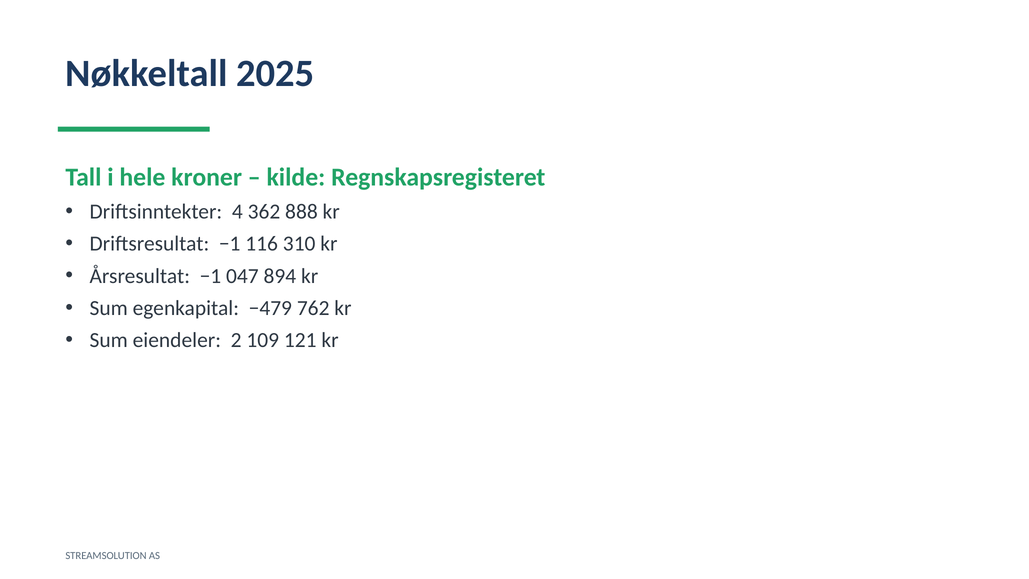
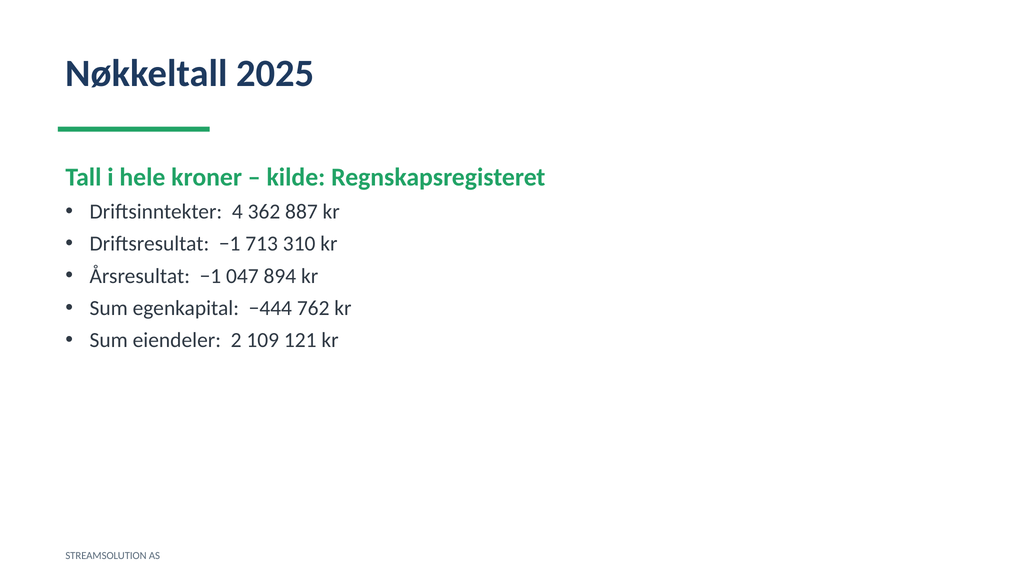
888: 888 -> 887 (301, 212)
116: 116 -> 713 (262, 244)
−479: −479 -> −444 (270, 308)
